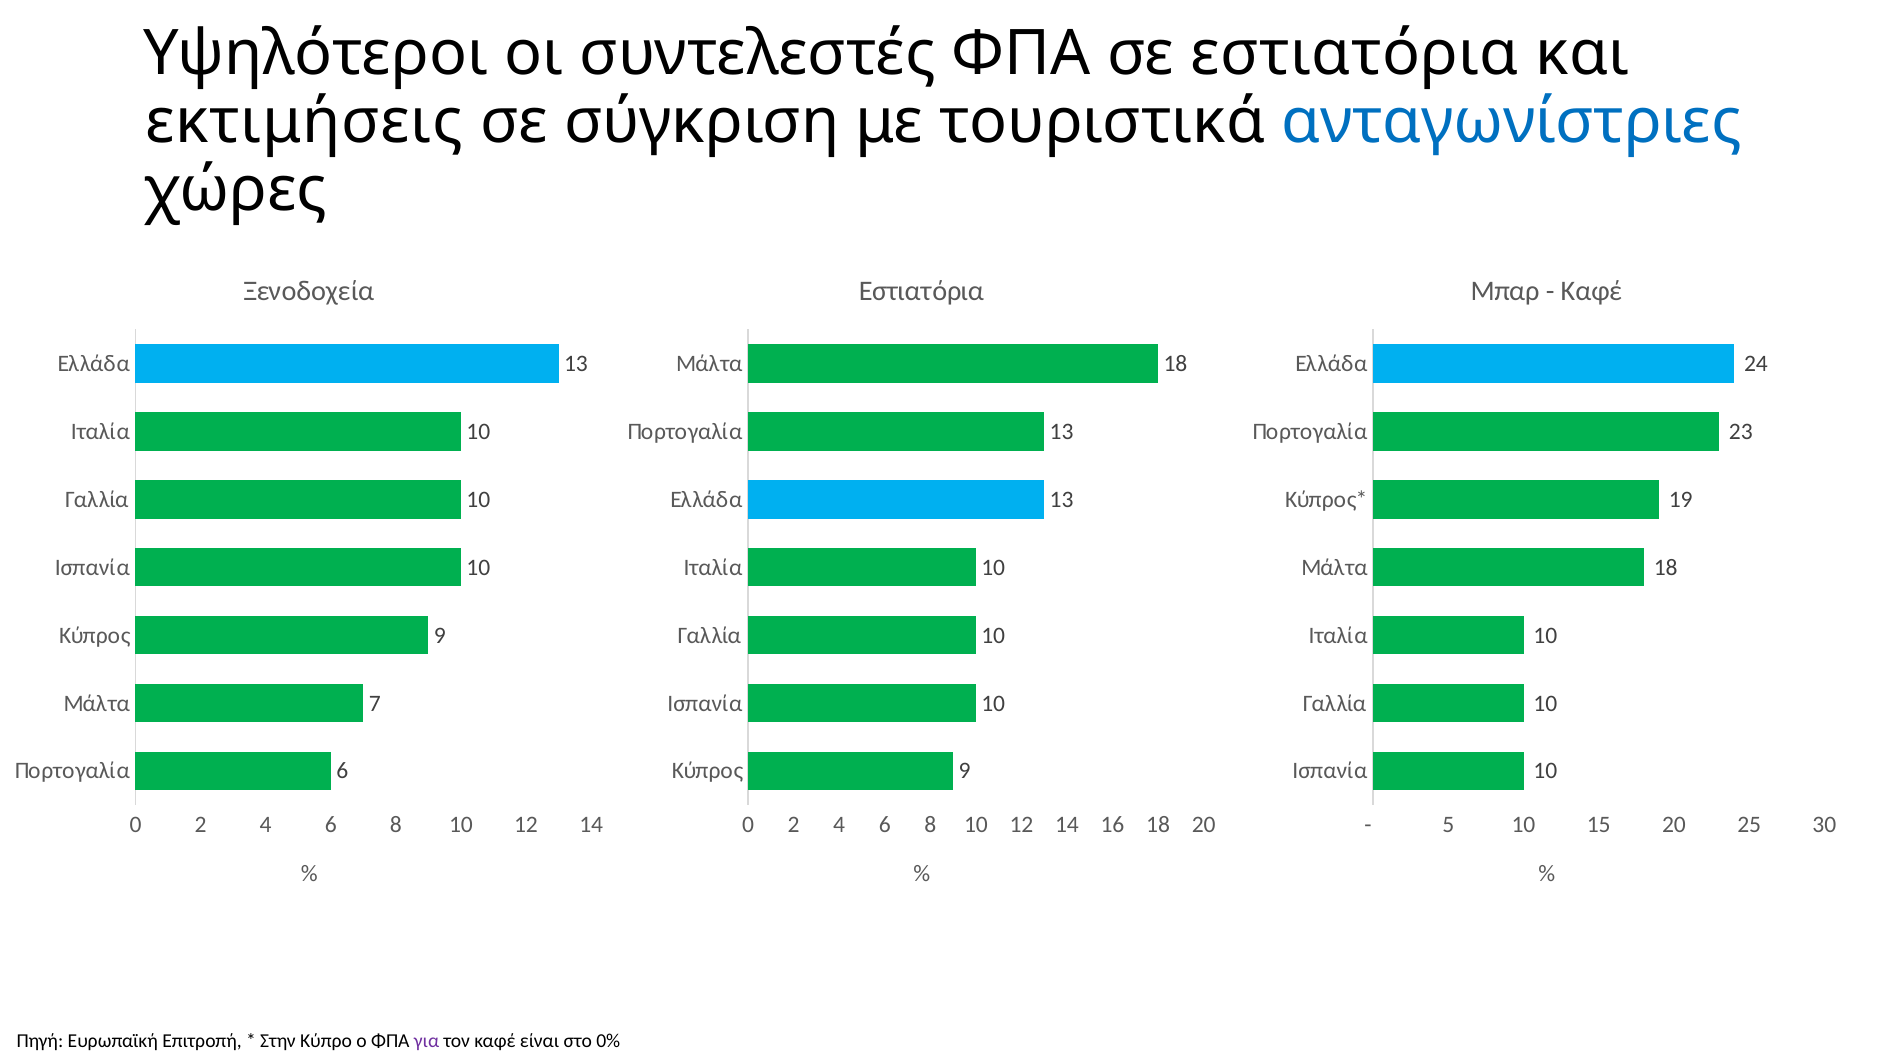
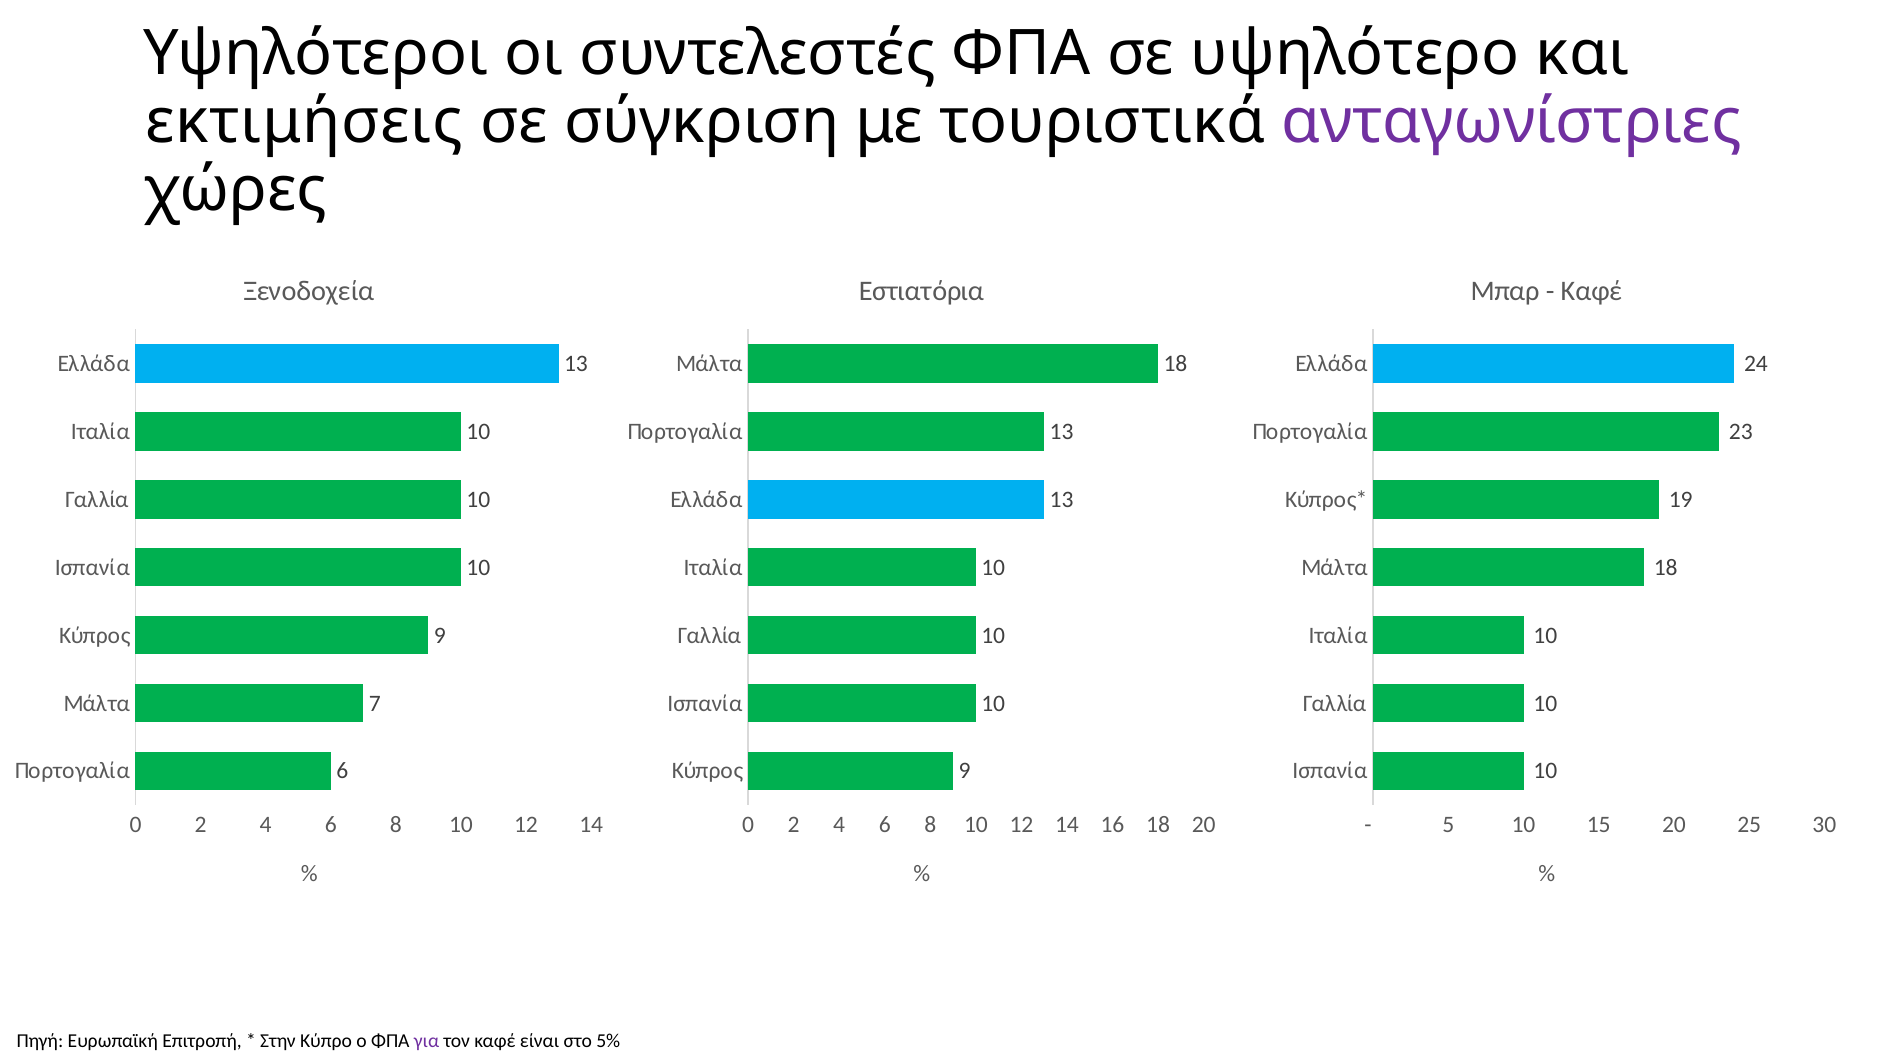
σε εστιατόρια: εστιατόρια -> υψηλότερο (1355, 54)
ανταγωνίστριες colour: blue -> purple (1512, 122)
0%: 0% -> 5% (608, 1041)
